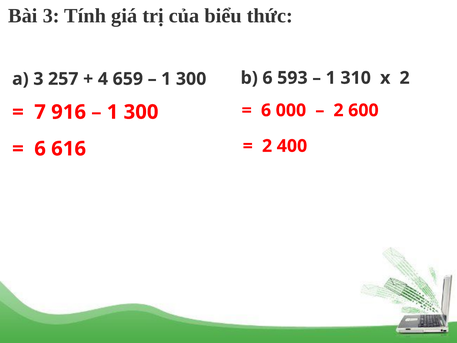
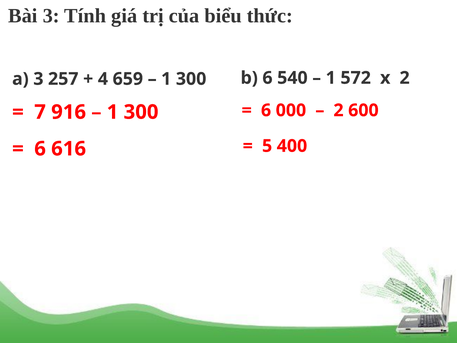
593: 593 -> 540 (292, 78)
310: 310 -> 572 (356, 78)
2: 2 -> 5 (267, 146)
